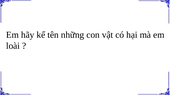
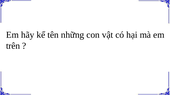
loài: loài -> trên (13, 46)
